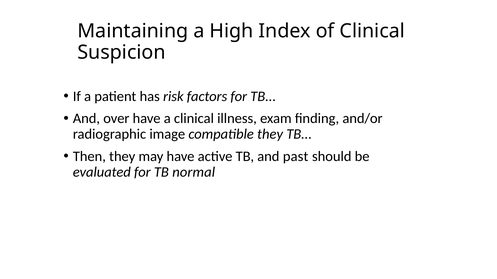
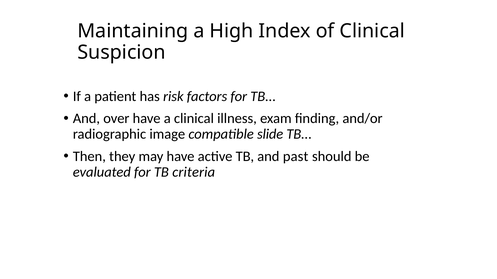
compatible they: they -> slide (270, 134)
normal: normal -> criteria (194, 172)
